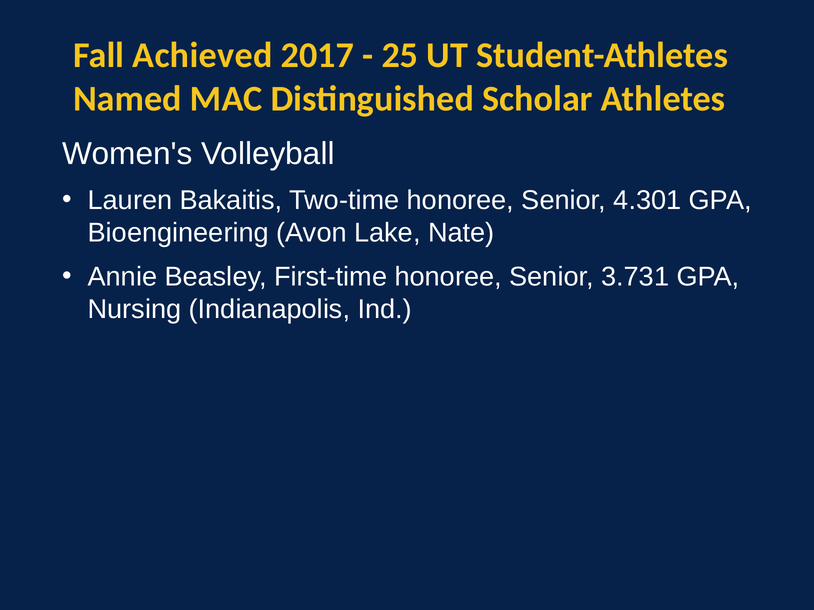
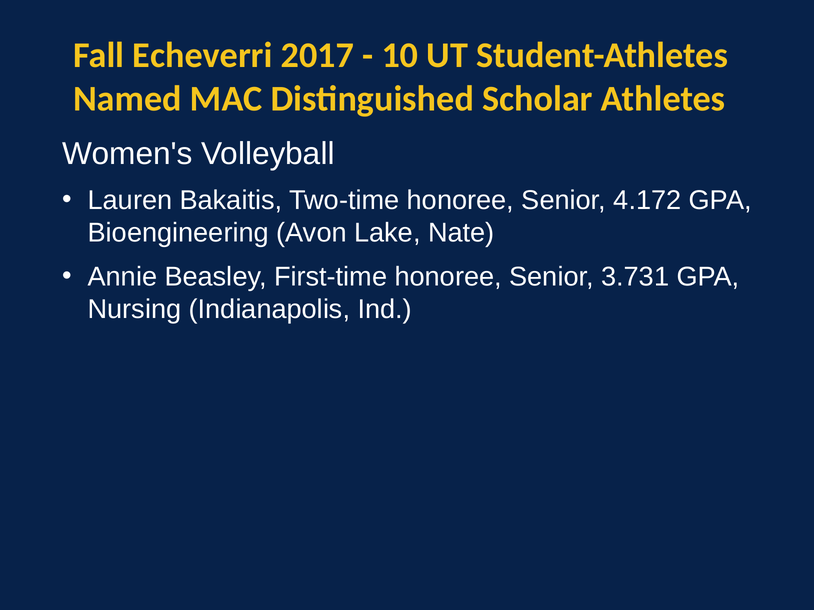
Achieved: Achieved -> Echeverri (203, 55)
25: 25 -> 10 (400, 55)
4.301: 4.301 -> 4.172 (647, 200)
